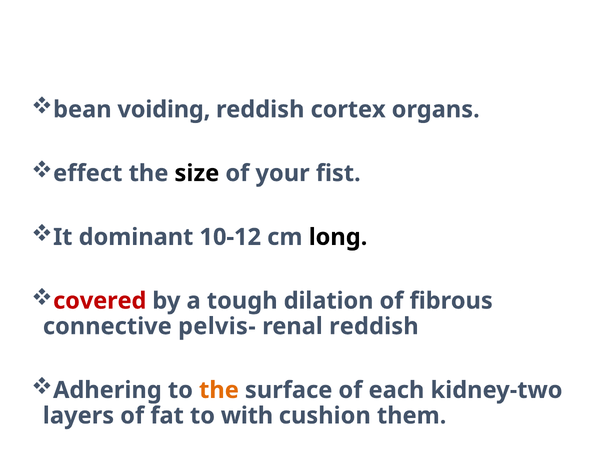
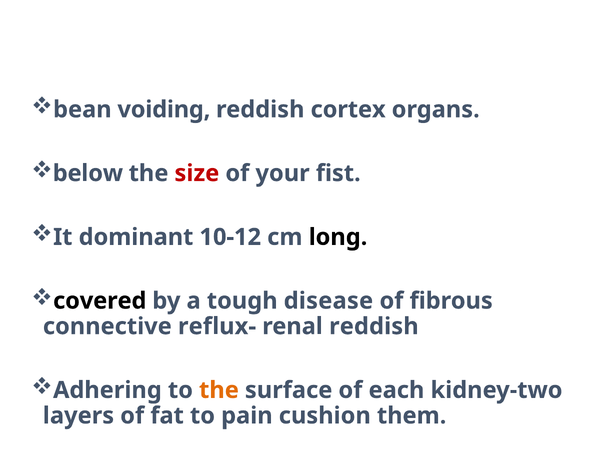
effect: effect -> below (88, 174)
size colour: black -> red (197, 174)
covered colour: red -> black (100, 301)
dilation: dilation -> disease (328, 301)
pelvis-: pelvis- -> reflux- (217, 327)
with: with -> pain (247, 416)
